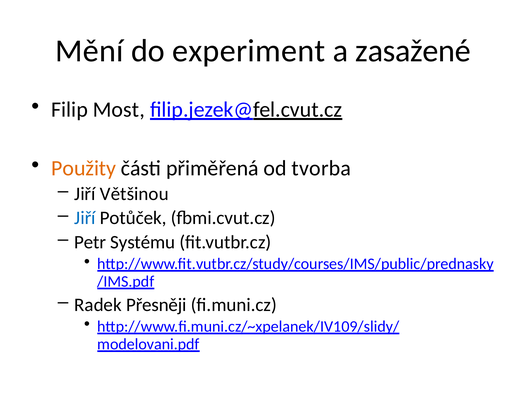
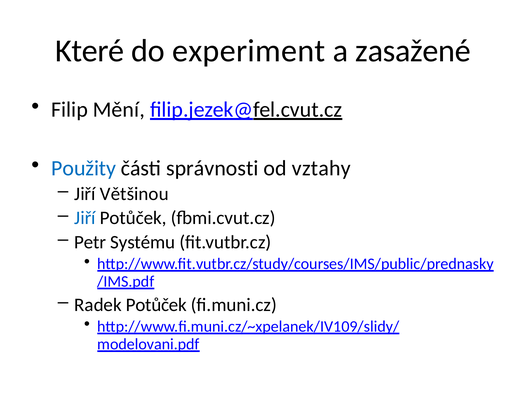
Mění: Mění -> Které (90, 51)
Most: Most -> Mění (119, 109)
Použity colour: orange -> blue (84, 168)
přiměřená: přiměřená -> správnosti (212, 168)
tvorba: tvorba -> vztahy (321, 168)
Radek Přesněji: Přesněji -> Potůček (156, 304)
